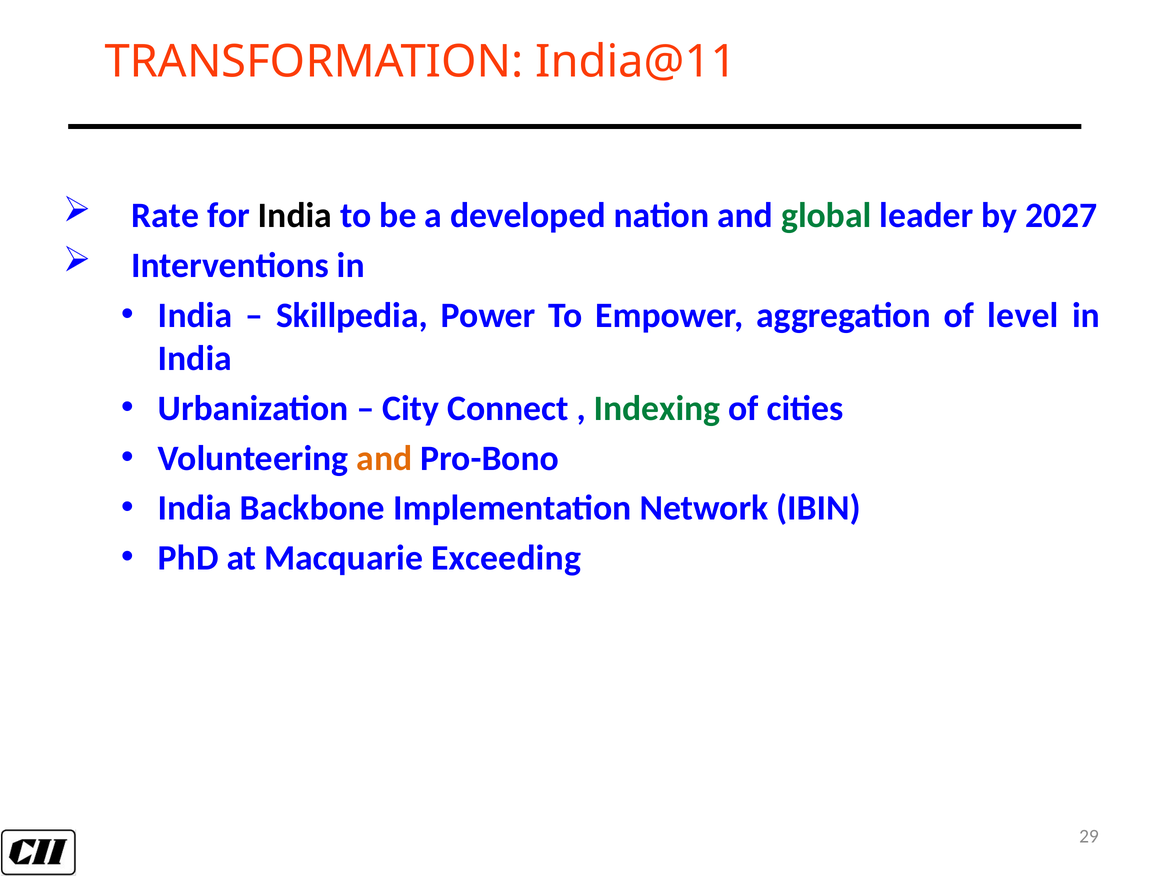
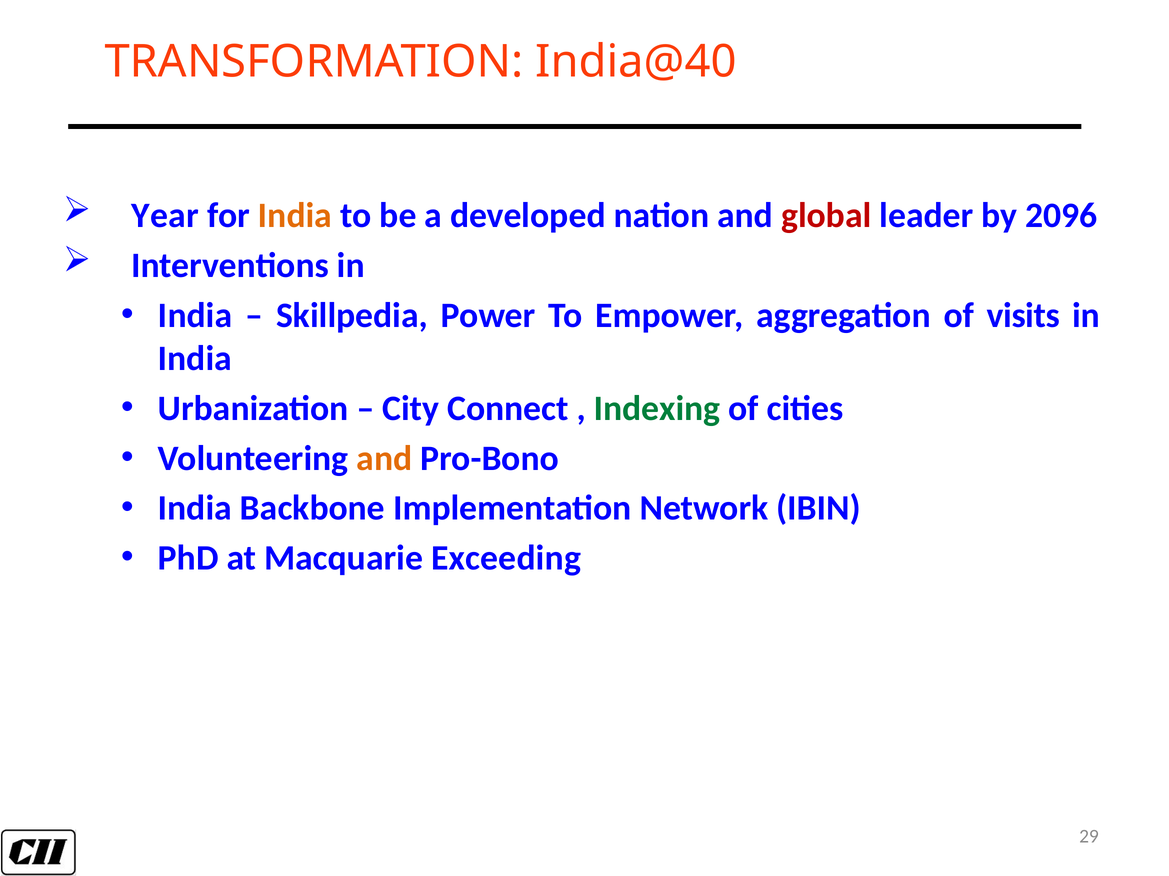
India@11: India@11 -> India@40 (636, 62)
Rate: Rate -> Year (165, 216)
India colour: black -> orange (295, 216)
global colour: green -> red (826, 216)
2027: 2027 -> 2096 (1061, 216)
level: level -> visits (1023, 316)
